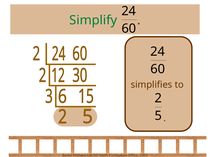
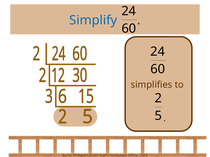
Simplify colour: green -> blue (93, 20)
